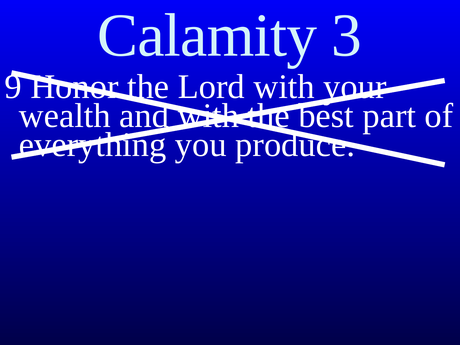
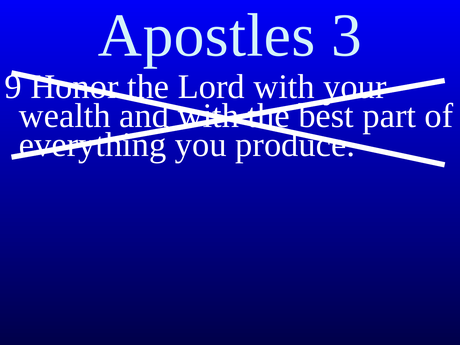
Calamity: Calamity -> Apostles (207, 36)
